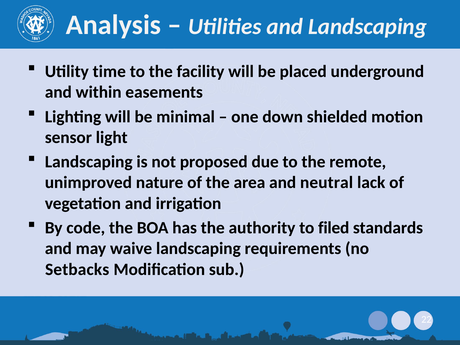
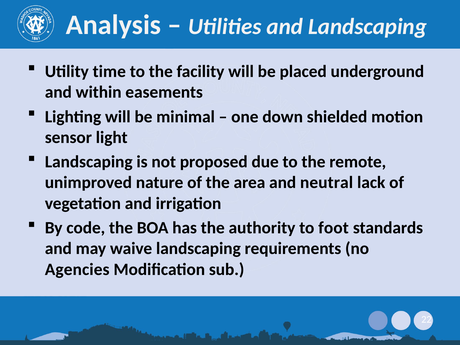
filed: filed -> foot (334, 228)
Setbacks: Setbacks -> Agencies (77, 269)
